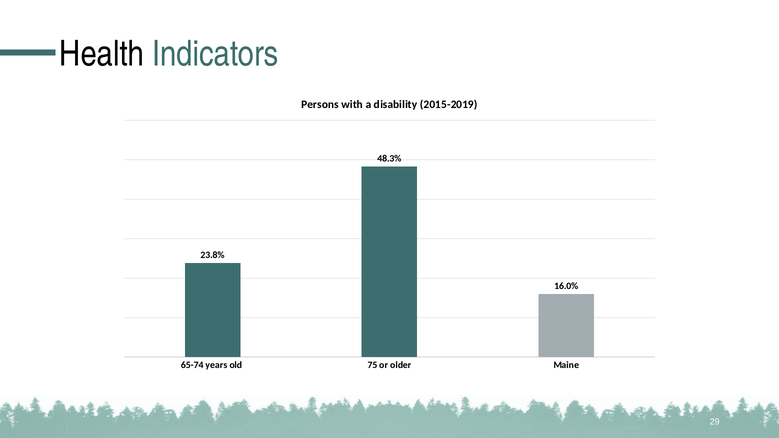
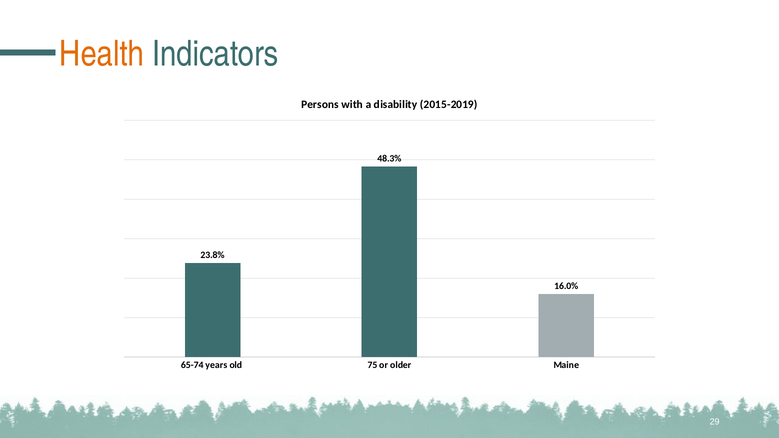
Health colour: black -> orange (102, 54)
